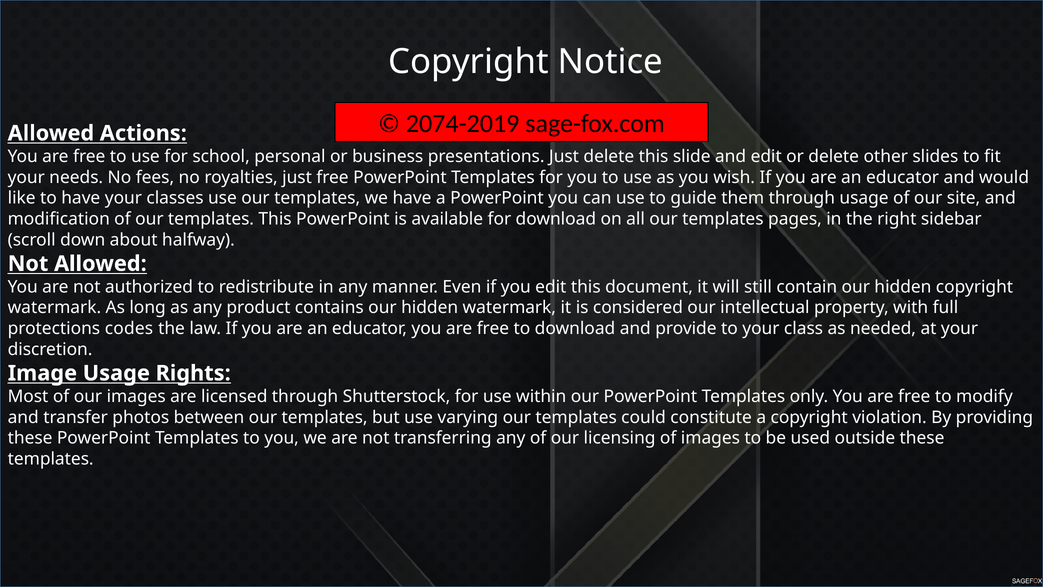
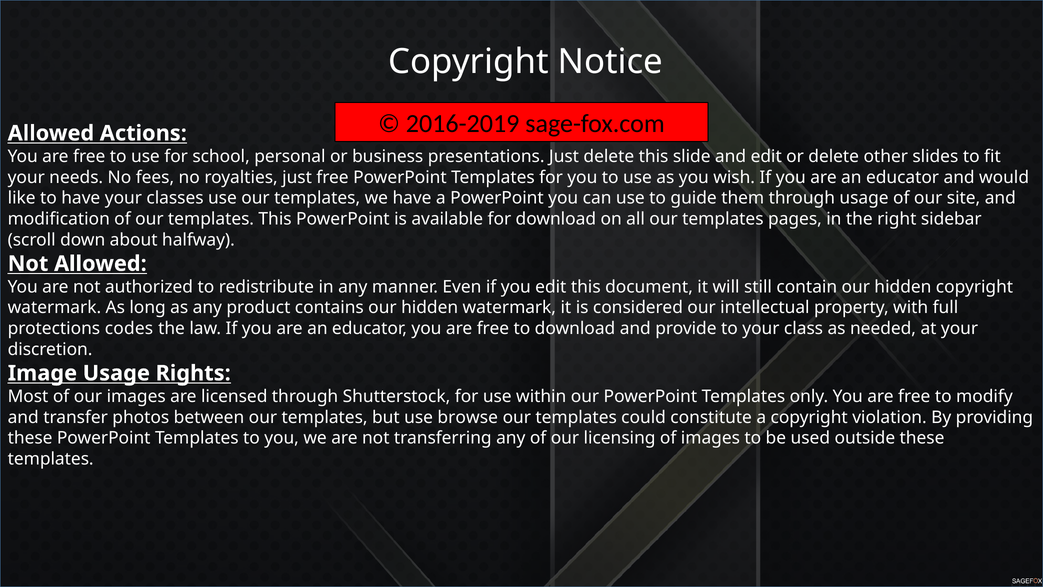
2074-2019: 2074-2019 -> 2016-2019 (463, 124)
varying: varying -> browse (468, 417)
